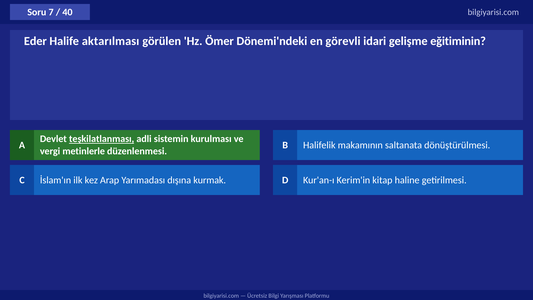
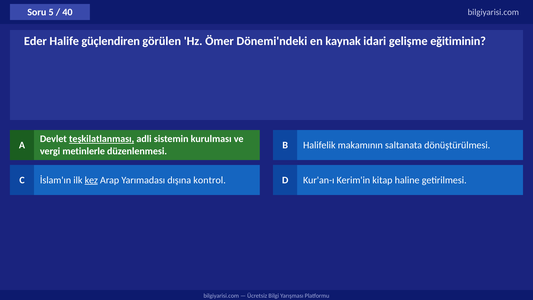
7: 7 -> 5 (51, 12)
aktarılması: aktarılması -> güçlendiren (111, 41)
görevli: görevli -> kaynak (343, 41)
kez underline: none -> present (91, 180)
kurmak: kurmak -> kontrol (210, 180)
